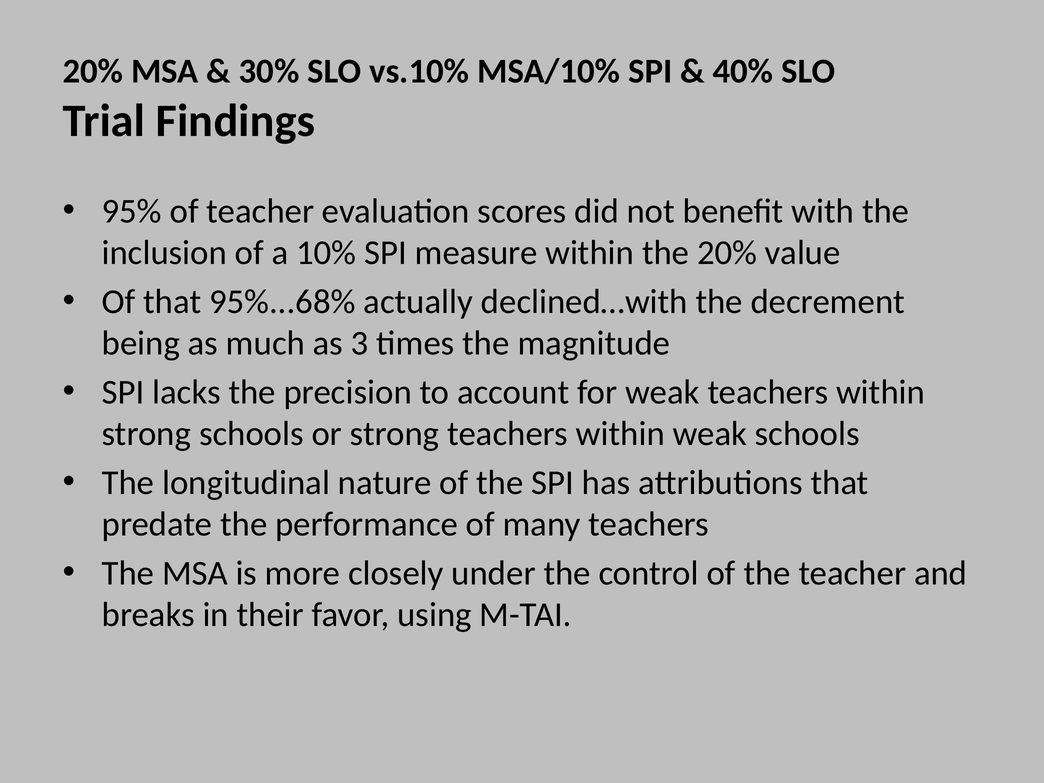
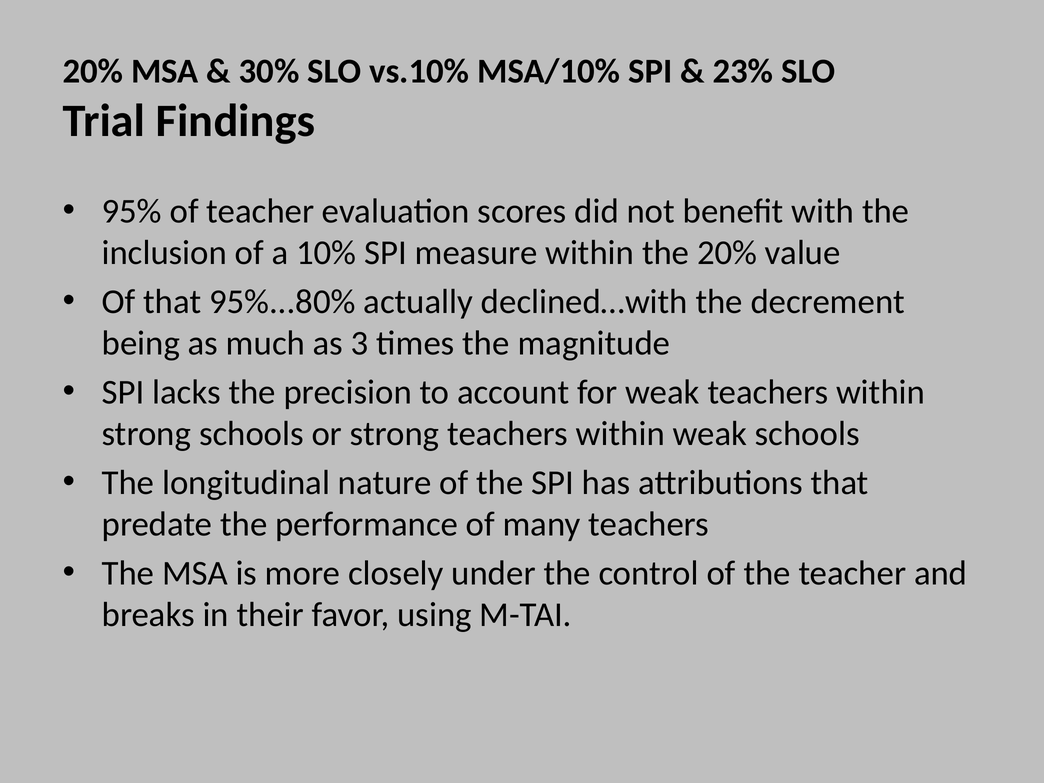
40%: 40% -> 23% (743, 71)
95%...68%: 95%...68% -> 95%...80% (282, 302)
